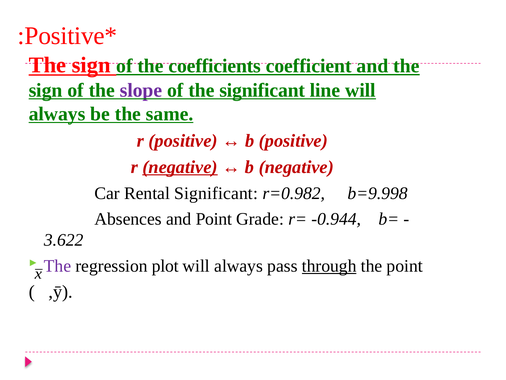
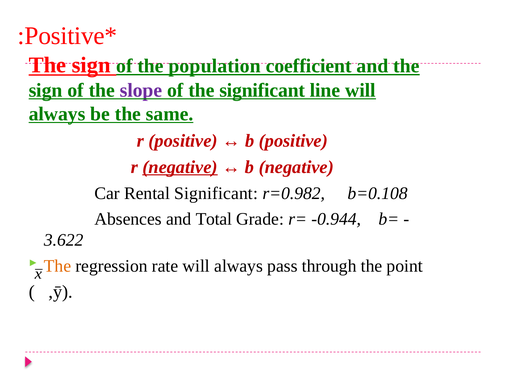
coefficients: coefficients -> population (215, 66)
b=9.998: b=9.998 -> b=0.108 (378, 193)
and Point: Point -> Total (214, 219)
The colour: purple -> orange (58, 266)
plot: plot -> rate (165, 266)
through underline: present -> none (329, 266)
